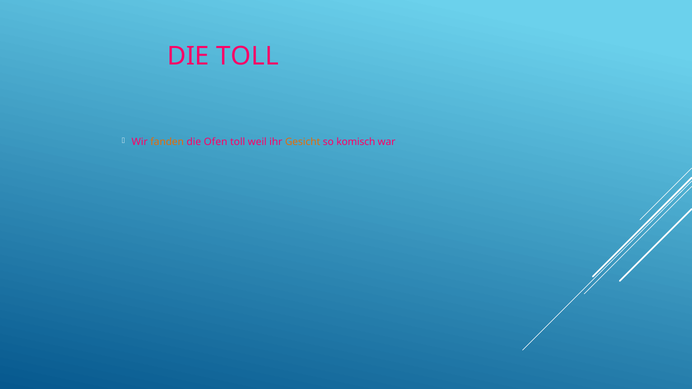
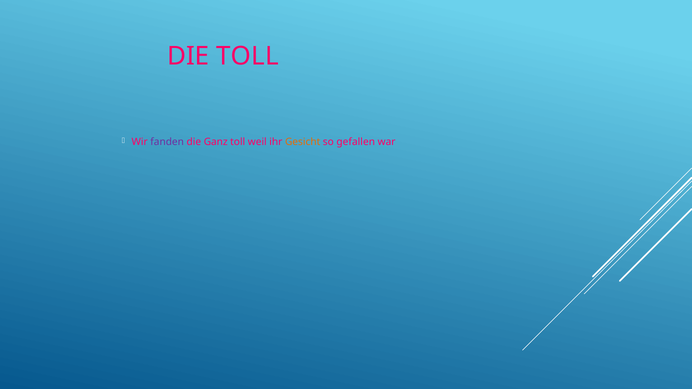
fanden colour: orange -> purple (167, 142)
Ofen: Ofen -> Ganz (216, 142)
komisch: komisch -> gefallen (356, 142)
